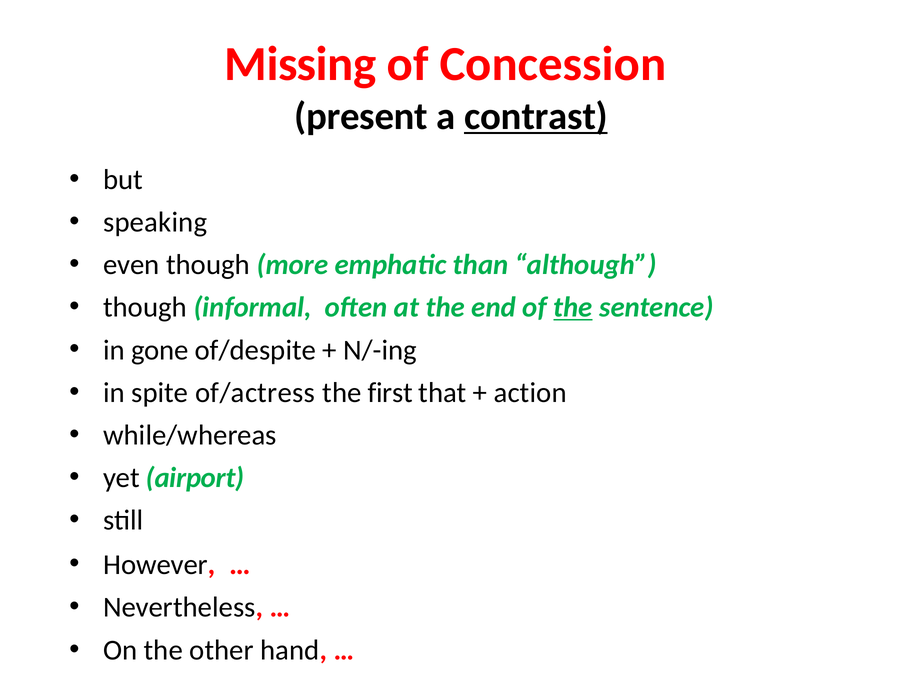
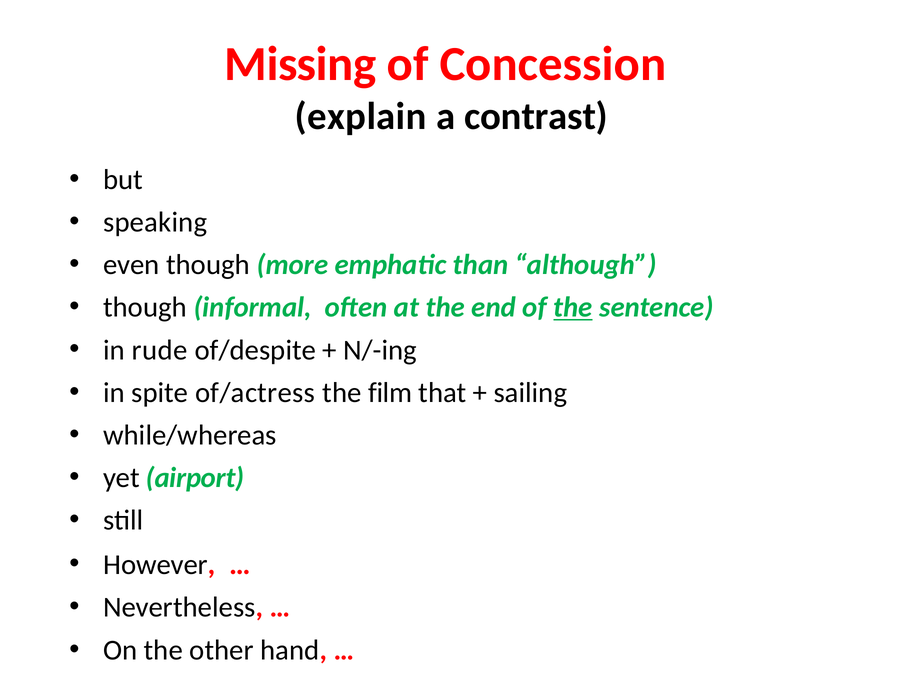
present: present -> explain (361, 116)
contrast underline: present -> none (536, 116)
gone: gone -> rude (160, 350)
first: first -> film (390, 392)
action: action -> sailing (530, 392)
